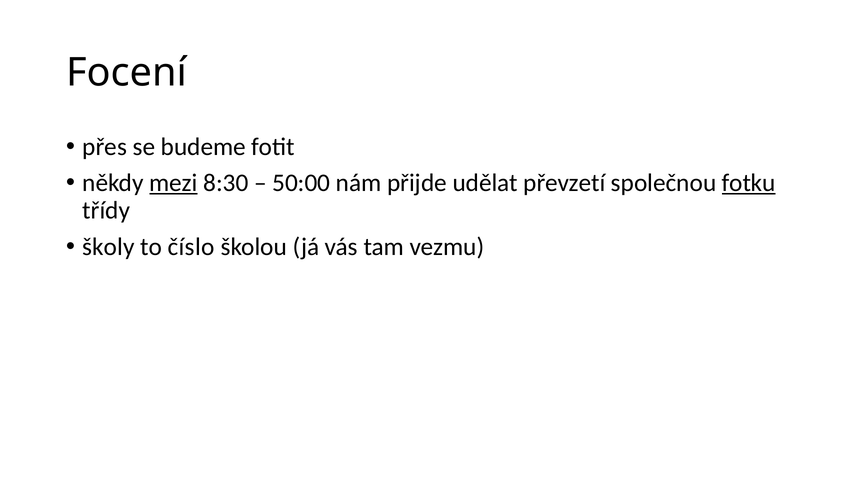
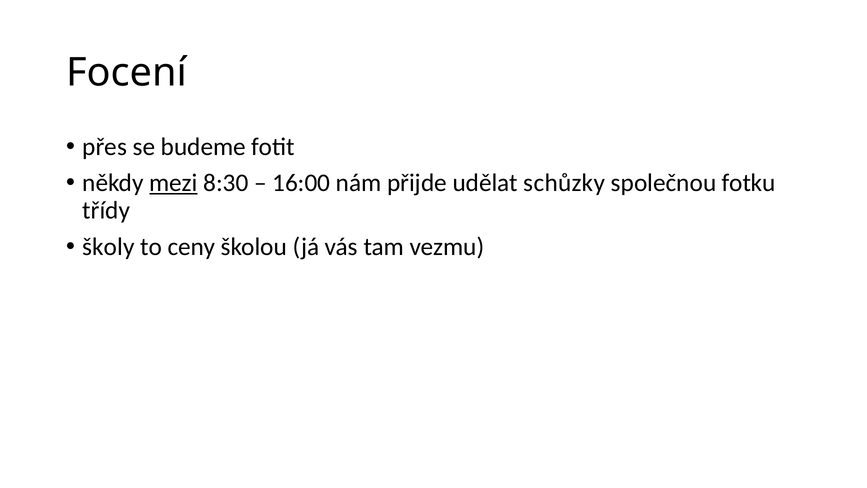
50:00: 50:00 -> 16:00 (301, 183)
převzetí: převzetí -> schůzky (564, 183)
fotku underline: present -> none (749, 183)
číslo: číslo -> ceny (191, 247)
